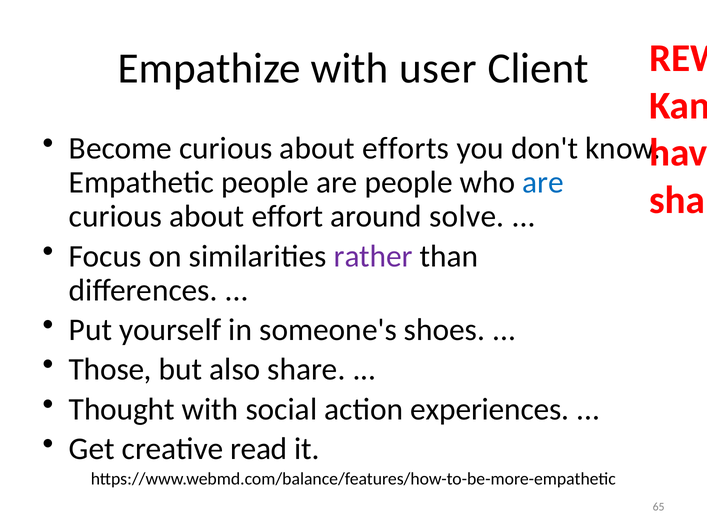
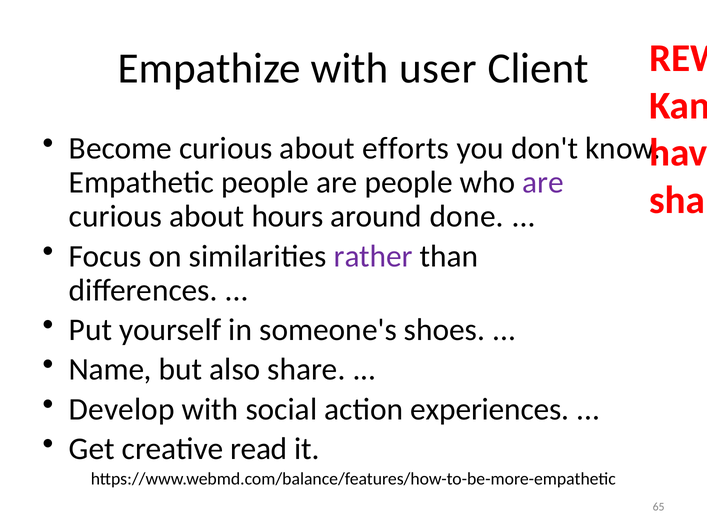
are colour: blue -> purple (543, 182)
effort: effort -> hours (288, 216)
solve: solve -> done (467, 216)
Those: Those -> Name (110, 369)
Thought: Thought -> Develop (122, 409)
